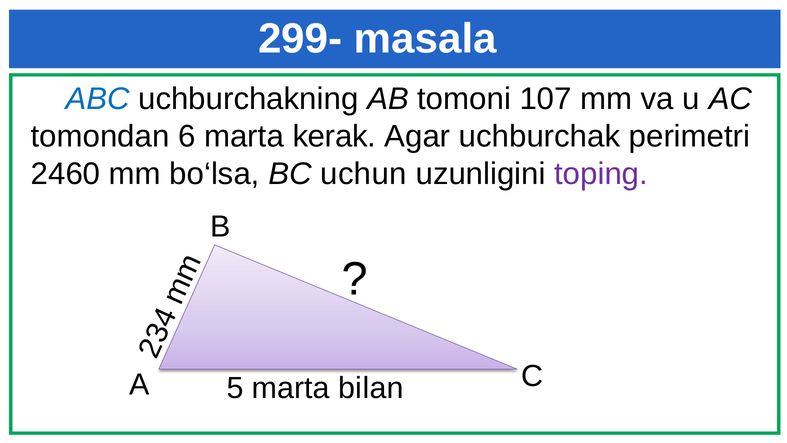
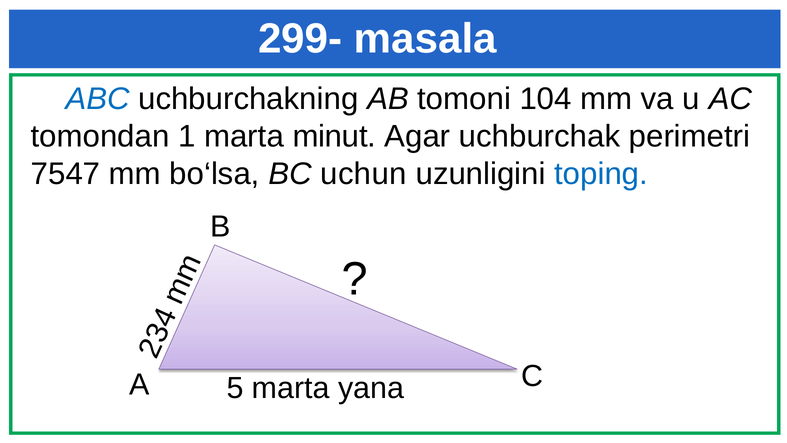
107: 107 -> 104 (546, 99)
6: 6 -> 1 (187, 136)
kerak: kerak -> minut (334, 136)
2460: 2460 -> 7547 (66, 174)
toping colour: purple -> blue (601, 174)
bilan: bilan -> yana (371, 388)
